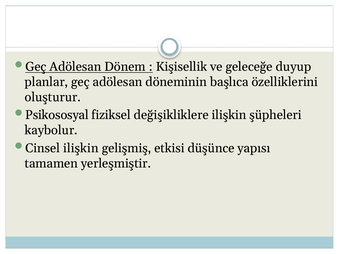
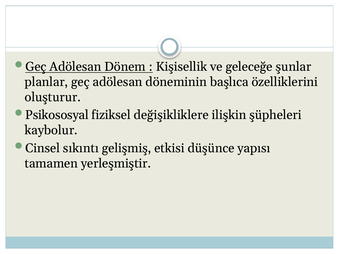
duyup: duyup -> şunlar (293, 67)
Cinsel ilişkin: ilişkin -> sıkıntı (81, 148)
